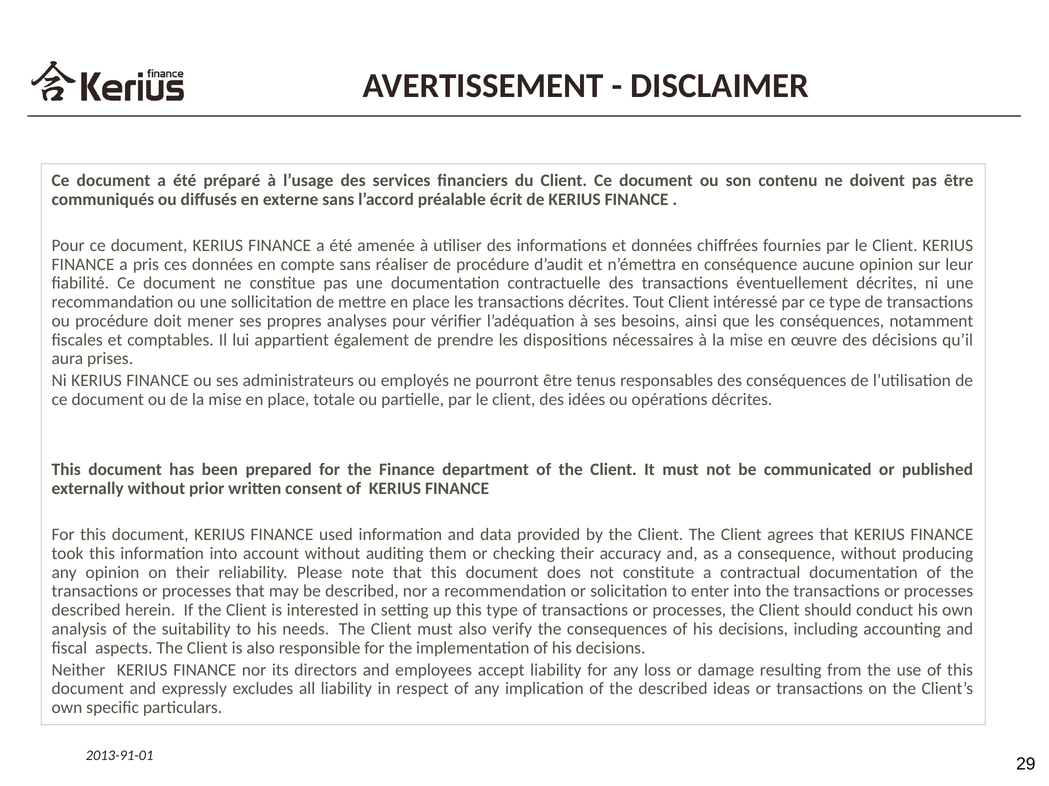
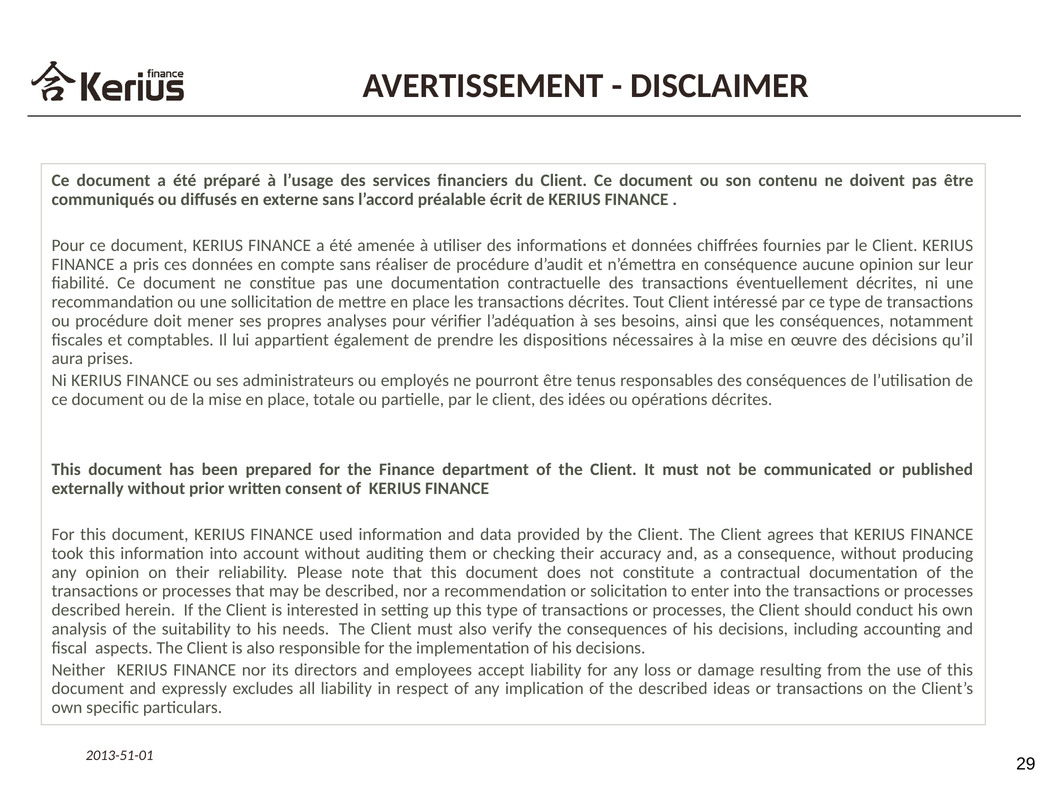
2013-91-01: 2013-91-01 -> 2013-51-01 (120, 756)
